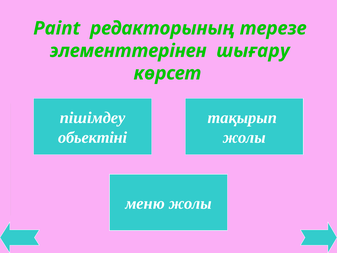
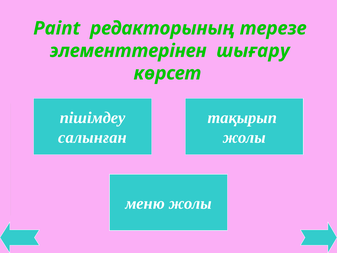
обьектіні: обьектіні -> салынған (93, 137)
